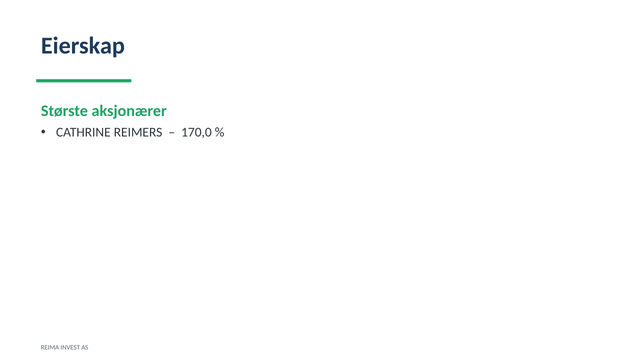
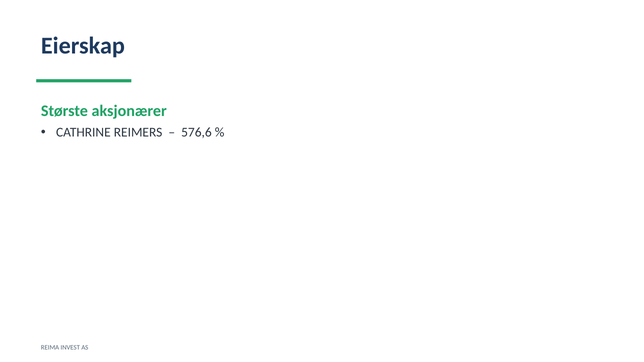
170,0: 170,0 -> 576,6 (196, 132)
